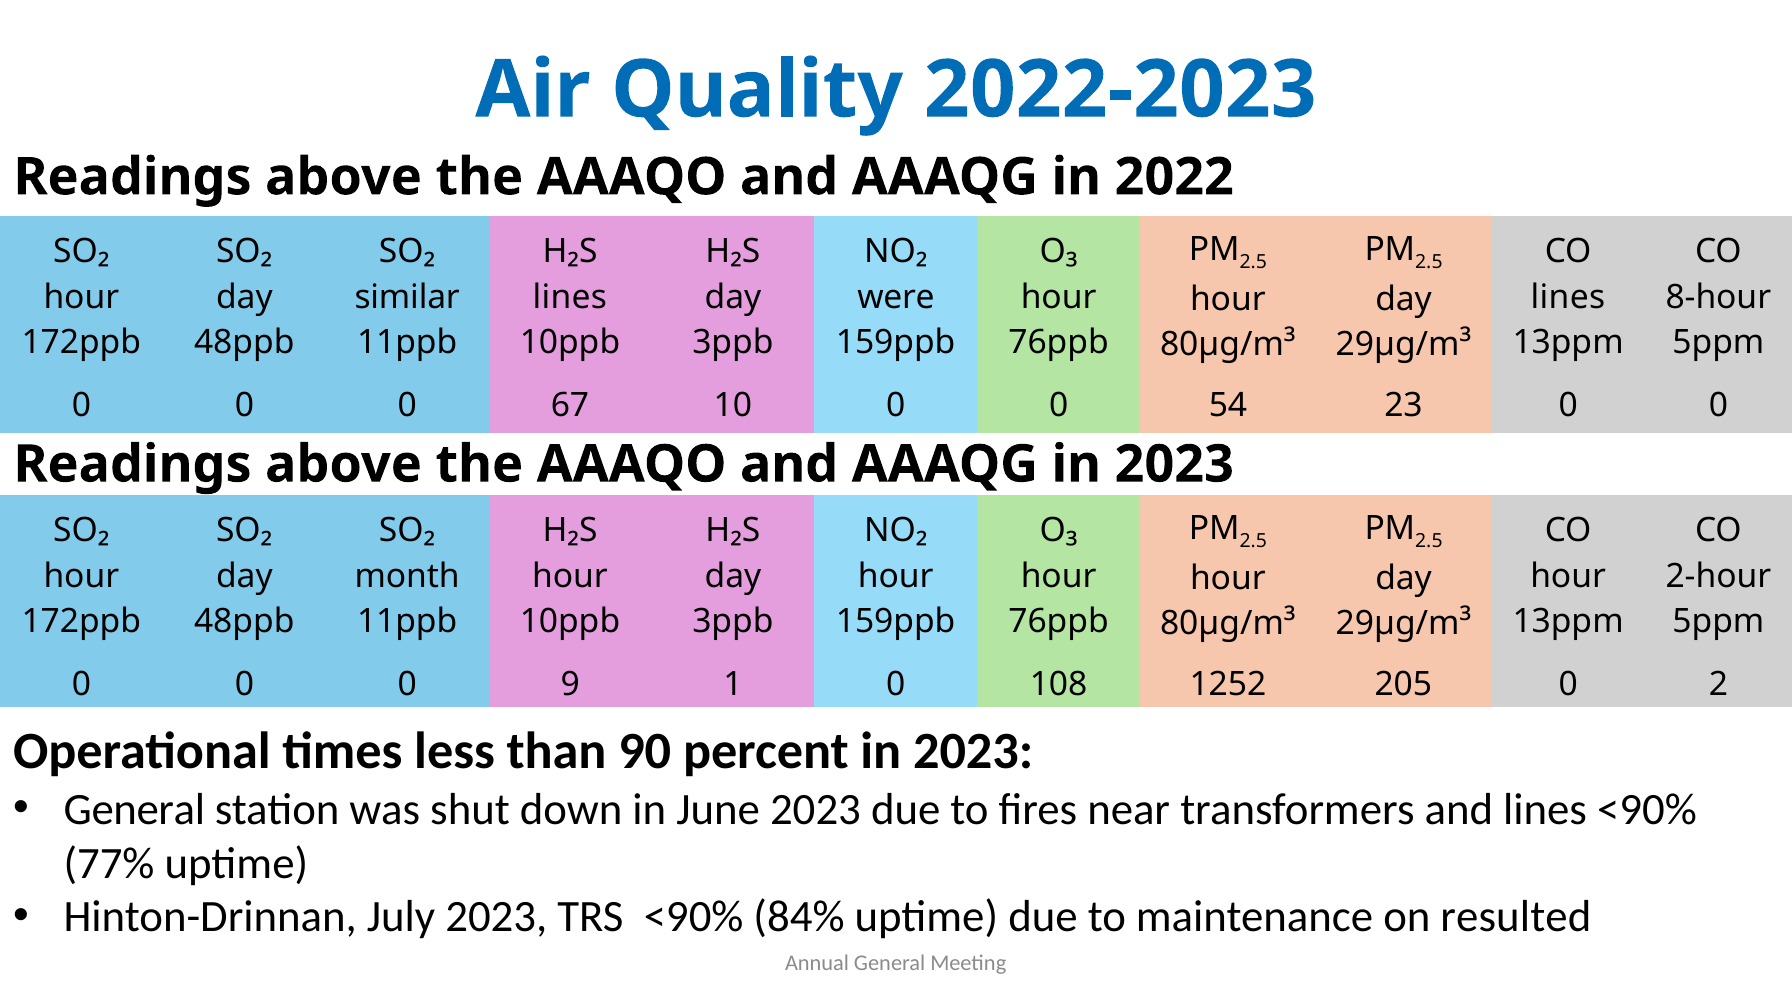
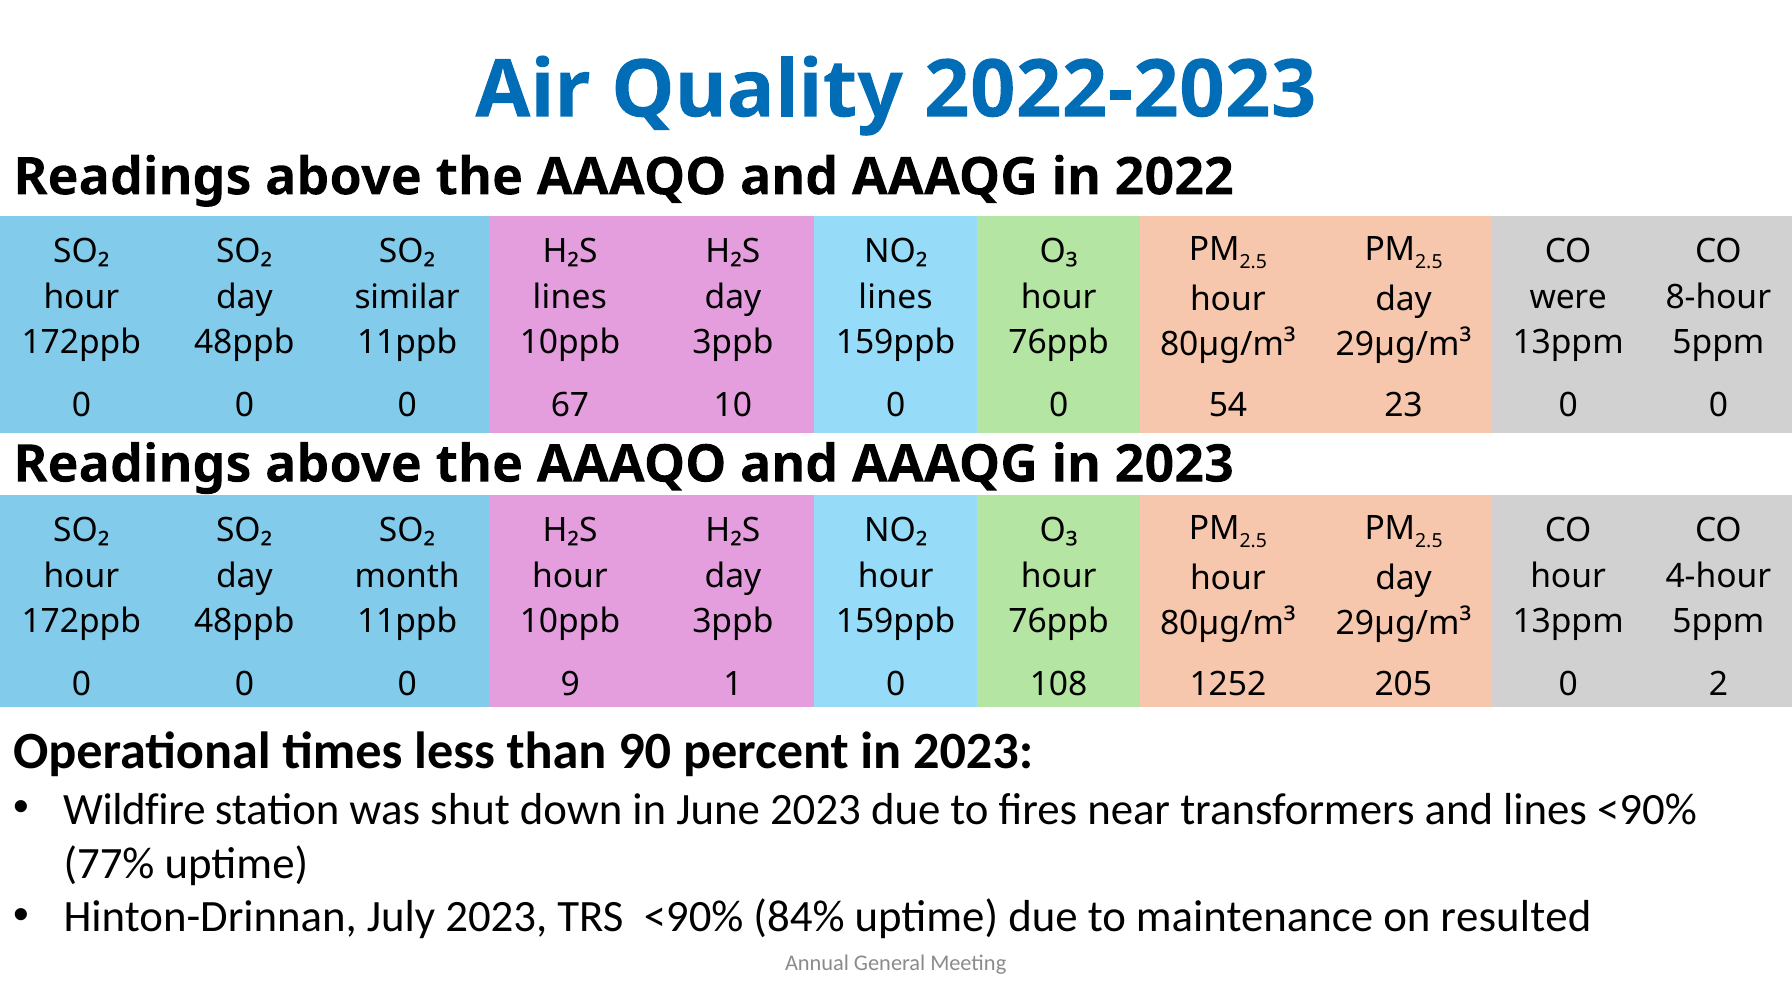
were: were -> lines (896, 297)
lines: lines -> were (1568, 297)
2-hour: 2-hour -> 4-hour (1718, 576)
General: General -> Wildfire (134, 809)
